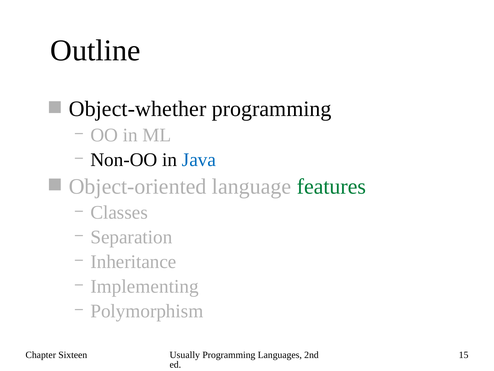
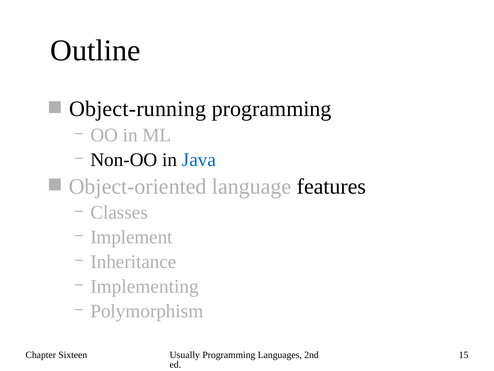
Object-whether: Object-whether -> Object-running (138, 109)
features colour: green -> black (331, 186)
Separation: Separation -> Implement (131, 237)
